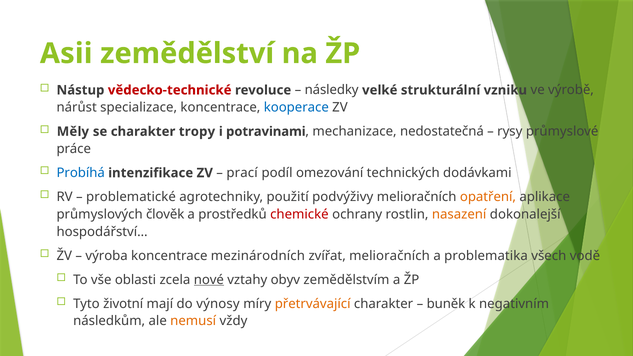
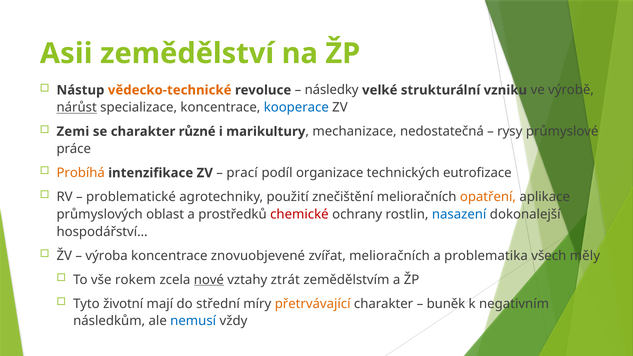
vědecko-technické colour: red -> orange (170, 90)
nárůst underline: none -> present (77, 108)
Měly: Měly -> Zemi (73, 132)
tropy: tropy -> různé (197, 132)
potravinami: potravinami -> marikultury (266, 132)
Probíhá colour: blue -> orange (81, 173)
omezování: omezování -> organizace (330, 173)
dodávkami: dodávkami -> eutrofizace (477, 173)
podvýživy: podvýživy -> znečištění (343, 197)
člověk: člověk -> oblast (165, 214)
nasazení colour: orange -> blue (459, 214)
mezinárodních: mezinárodních -> znovuobjevené (258, 256)
vodě: vodě -> měly (585, 256)
oblasti: oblasti -> rokem (135, 280)
obyv: obyv -> ztrát (285, 280)
výnosy: výnosy -> střední (218, 304)
nemusí colour: orange -> blue (193, 321)
